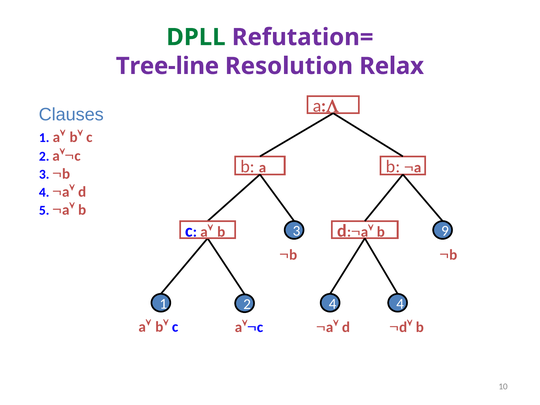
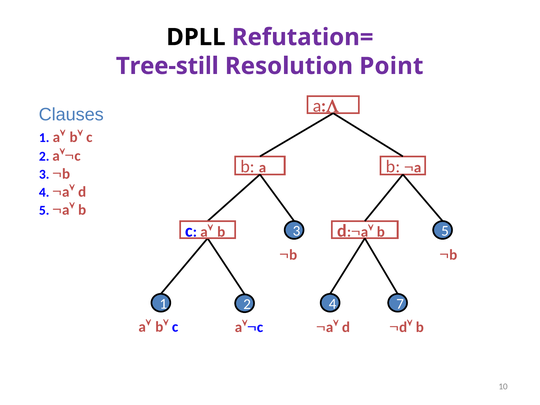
DPLL colour: green -> black (196, 37)
Tree-line: Tree-line -> Tree-still (167, 66)
Relax: Relax -> Point (391, 66)
3 9: 9 -> 5 (445, 231)
4 4: 4 -> 7 (400, 304)
